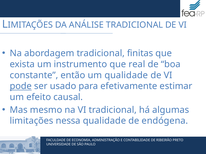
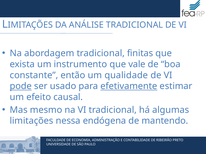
real: real -> vale (137, 64)
efetivamente underline: none -> present (129, 86)
nessa qualidade: qualidade -> endógena (104, 121)
endógena: endógena -> mantendo (165, 121)
